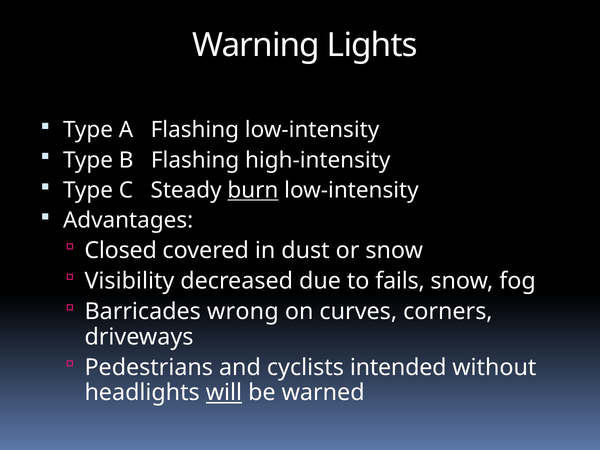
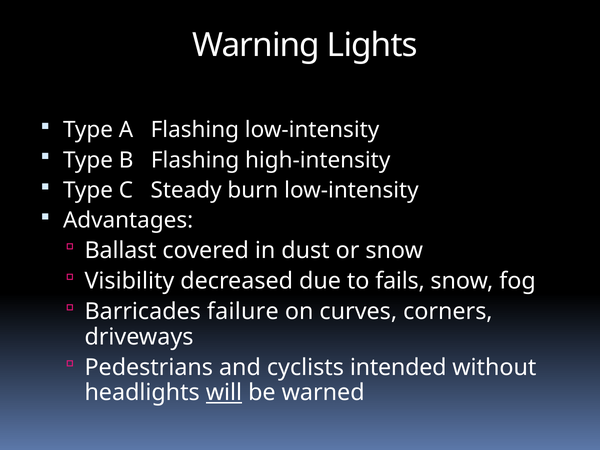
burn underline: present -> none (253, 190)
Closed: Closed -> Ballast (121, 251)
wrong: wrong -> failure (243, 312)
